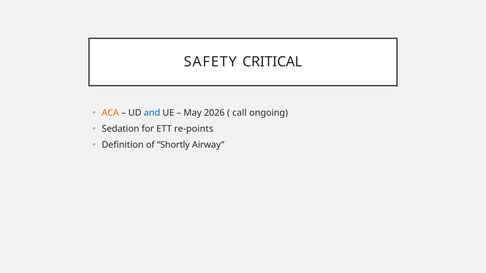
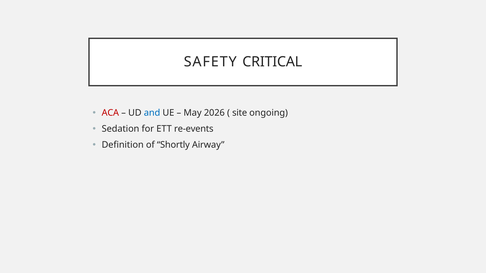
ACA colour: orange -> red (110, 113)
call: call -> site (240, 113)
re-points: re-points -> re-events (194, 129)
